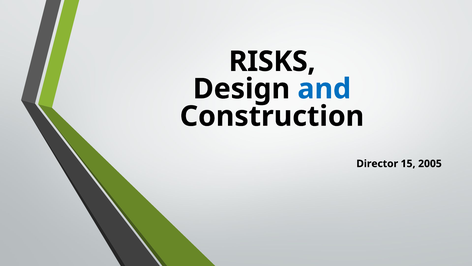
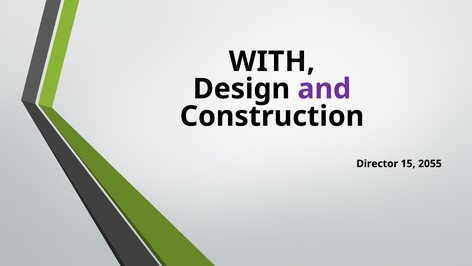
RISKS: RISKS -> WITH (272, 61)
and colour: blue -> purple (324, 89)
2005: 2005 -> 2055 (430, 163)
